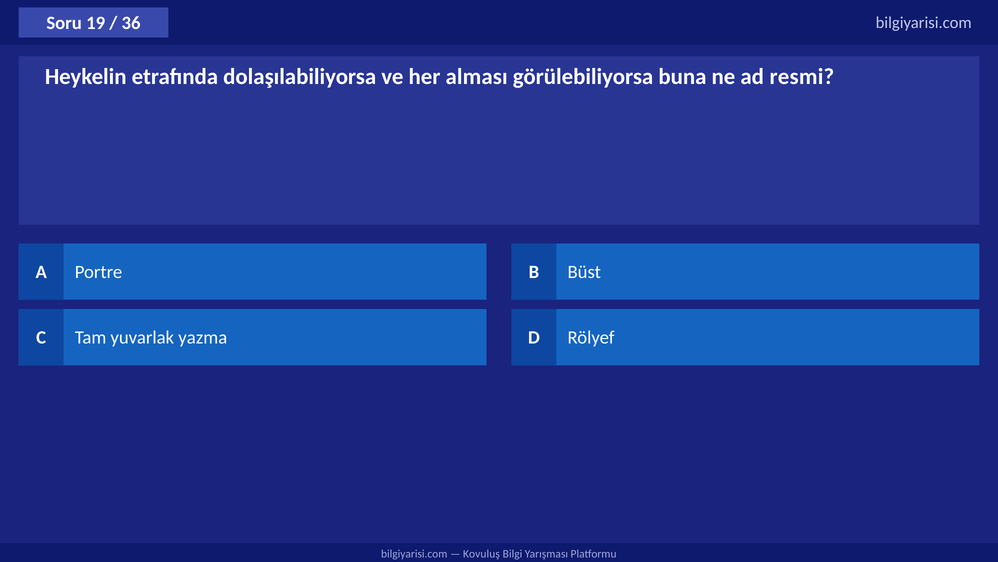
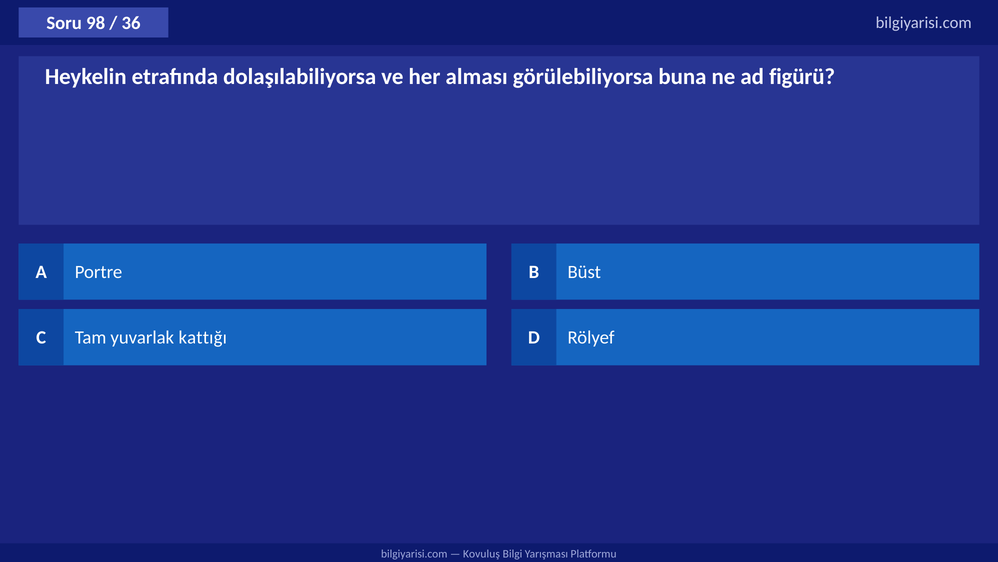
19: 19 -> 98 (96, 23)
resmi: resmi -> figürü (802, 77)
yazma: yazma -> kattığı (203, 337)
